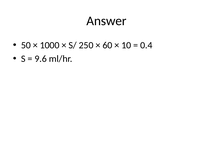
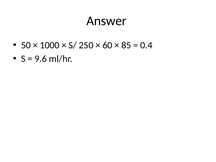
10: 10 -> 85 (126, 45)
